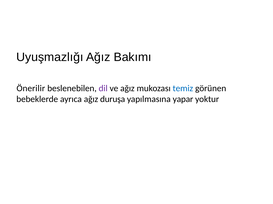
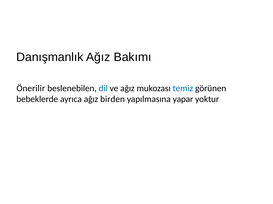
Uyuşmazlığı: Uyuşmazlığı -> Danışmanlık (50, 57)
dil colour: purple -> blue (103, 89)
duruşa: duruşa -> birden (113, 100)
